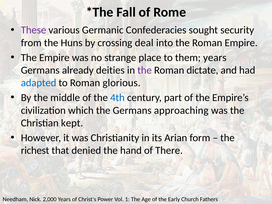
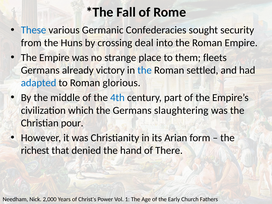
These colour: purple -> blue (34, 30)
them years: years -> fleets (215, 58)
deities: deities -> victory (110, 70)
the colour: purple -> blue (145, 70)
dictate: dictate -> settled (202, 70)
approaching: approaching -> slaughtering (181, 110)
kept: kept -> pour (72, 123)
